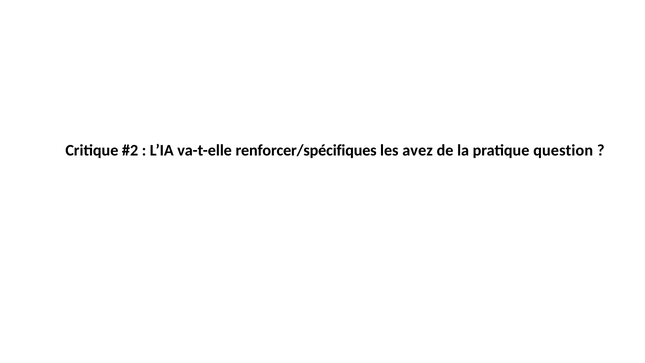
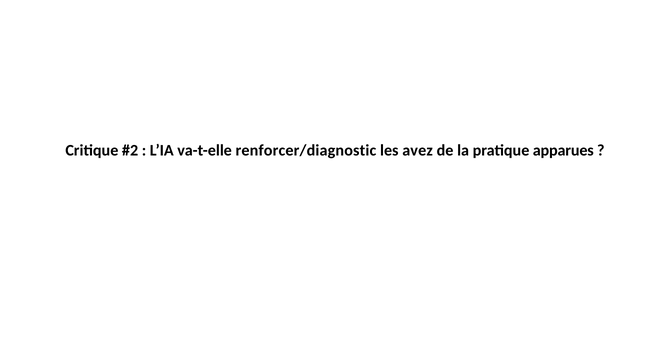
renforcer/spécifiques: renforcer/spécifiques -> renforcer/diagnostic (306, 150)
question: question -> apparues (563, 150)
